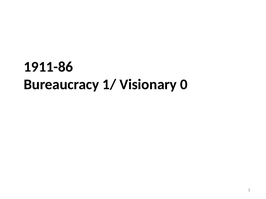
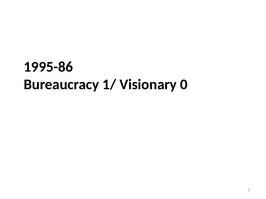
1911-86: 1911-86 -> 1995-86 (48, 67)
